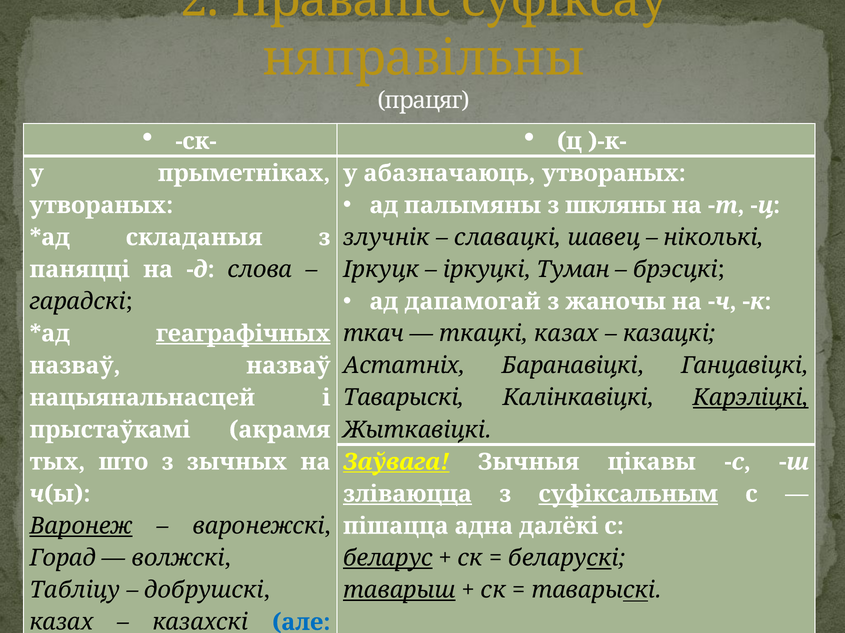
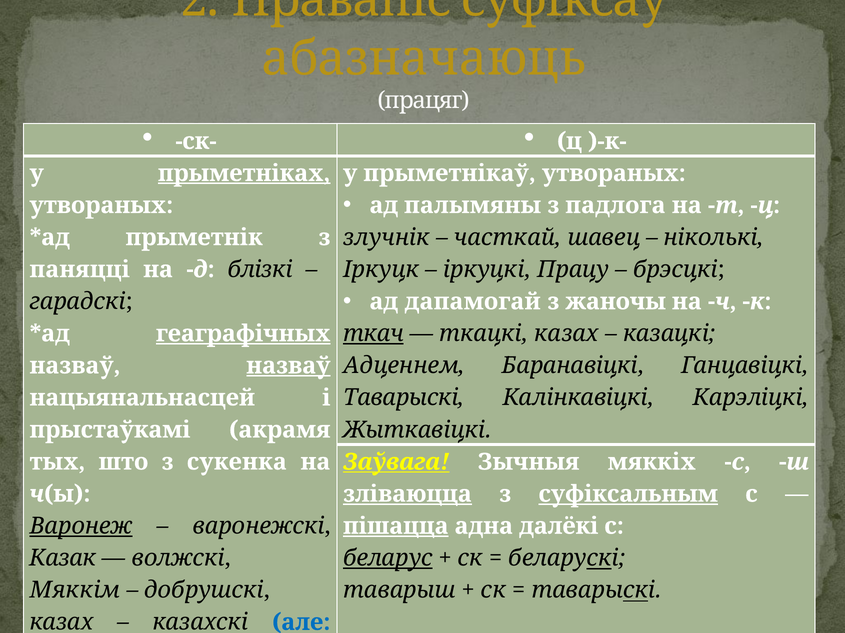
няправільны: няправільны -> абазначаюць (424, 59)
прыметніках underline: none -> present (244, 173)
абазначаюць: абазначаюць -> прыметнікаў (450, 173)
шкляны: шкляны -> падлога (615, 206)
складаныя: складаныя -> прыметнік (194, 238)
славацкі: славацкі -> часткай (508, 238)
слова: слова -> блізкі (260, 270)
Туман: Туман -> Працу (573, 270)
ткач underline: none -> present (373, 334)
назваў underline: none -> present (288, 366)
Астатніх: Астатніх -> Адценнем (404, 366)
Карэліцкі underline: present -> none (751, 398)
зычных: зычных -> сукенка (237, 462)
цікавы: цікавы -> мяккіх (652, 462)
пішацца underline: none -> present (396, 527)
Горад: Горад -> Казак (63, 559)
Табліцу: Табліцу -> Мяккім (75, 591)
таварыш underline: present -> none (399, 591)
